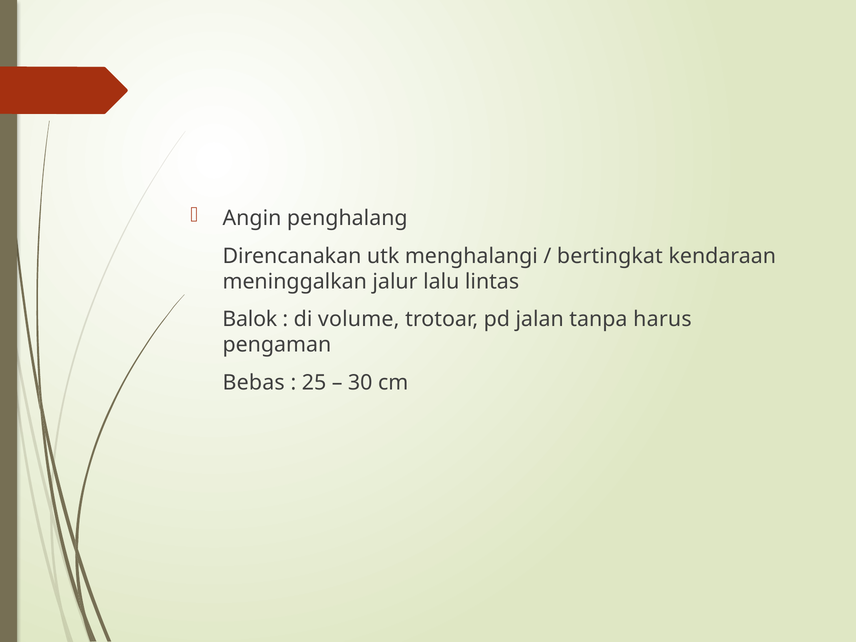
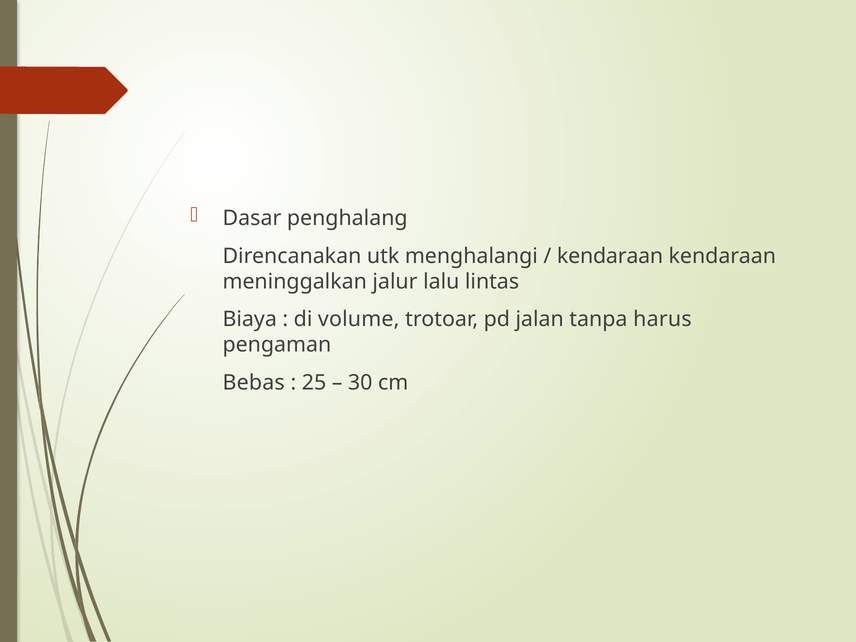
Angin: Angin -> Dasar (252, 218)
bertingkat: bertingkat -> kendaraan (610, 256)
Balok: Balok -> Biaya (250, 319)
